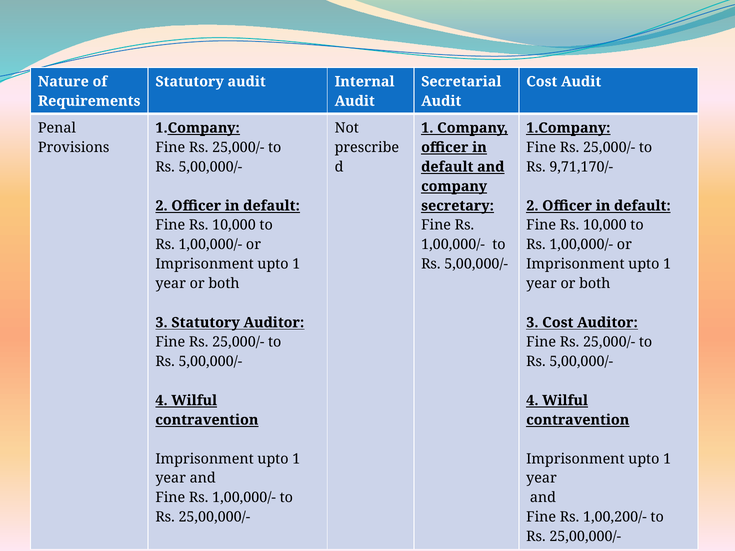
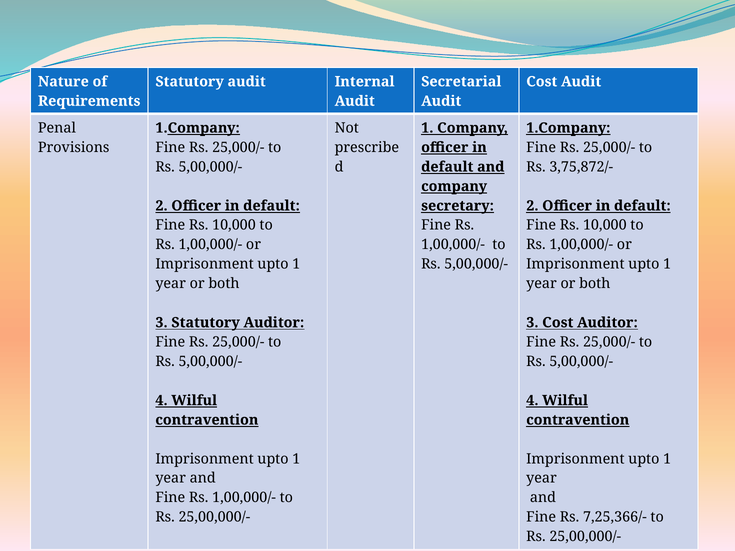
9,71,170/-: 9,71,170/- -> 3,75,872/- (581, 167)
1,00,200/-: 1,00,200/- -> 7,25,366/- (615, 517)
